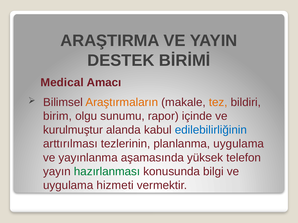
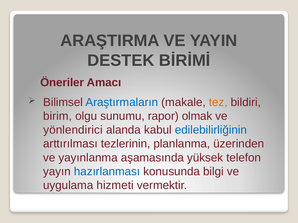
Medical: Medical -> Öneriler (62, 83)
Araştırmaların colour: orange -> blue (122, 102)
içinde: içinde -> olmak (197, 116)
kurulmuştur: kurulmuştur -> yönlendirici (73, 130)
planlanma uygulama: uygulama -> üzerinden (239, 144)
hazırlanması colour: green -> blue (107, 172)
